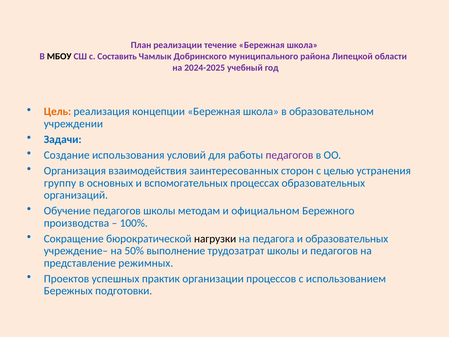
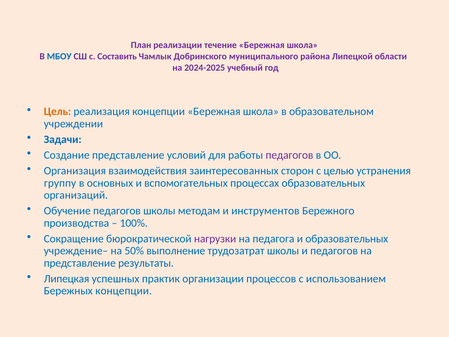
МБОУ colour: black -> blue (59, 56)
Создание использования: использования -> представление (128, 155)
официальном: официальном -> инструментов (265, 211)
нагрузки colour: black -> purple (215, 239)
режимных: режимных -> результаты (146, 263)
Проектов: Проектов -> Липецкая (67, 279)
Бережных подготовки: подготовки -> концепции (124, 291)
